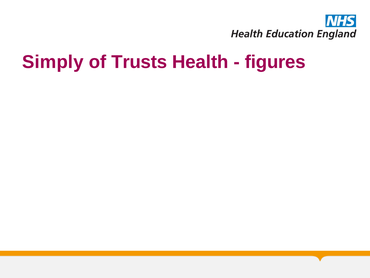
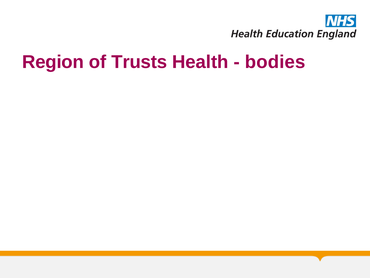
Simply: Simply -> Region (53, 62)
figures: figures -> bodies (275, 62)
